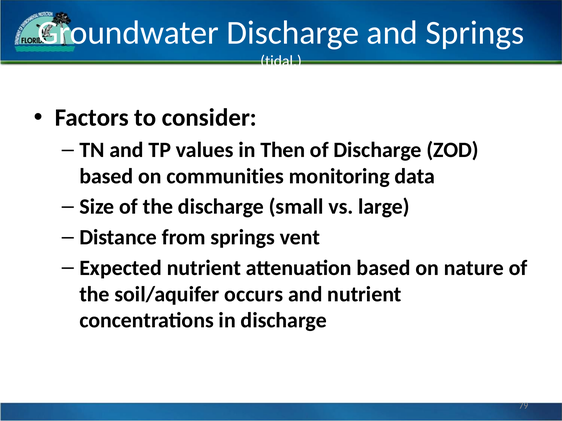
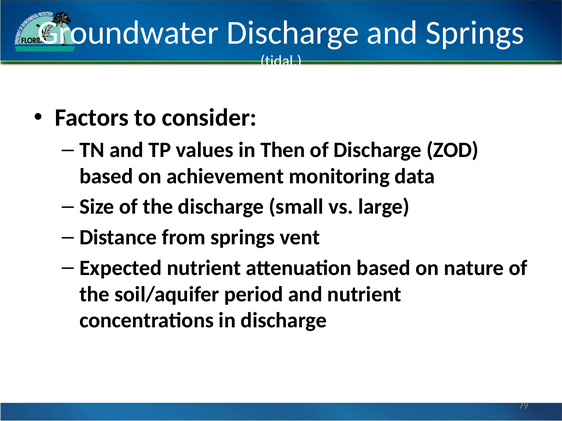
communities: communities -> achievement (225, 176)
occurs: occurs -> period (254, 295)
